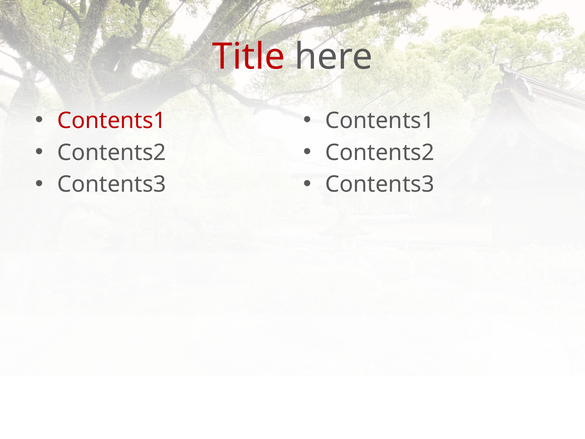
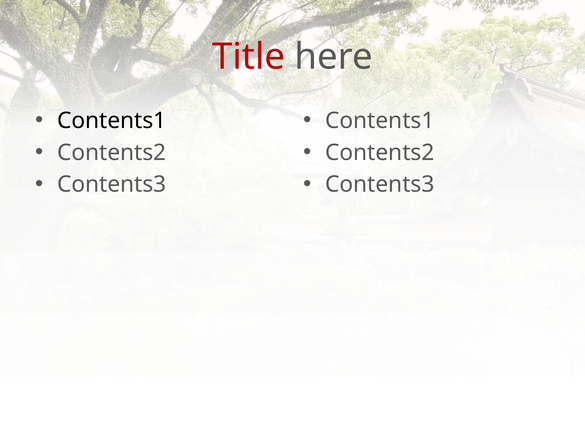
Contents1 colour: red -> black (112, 121)
